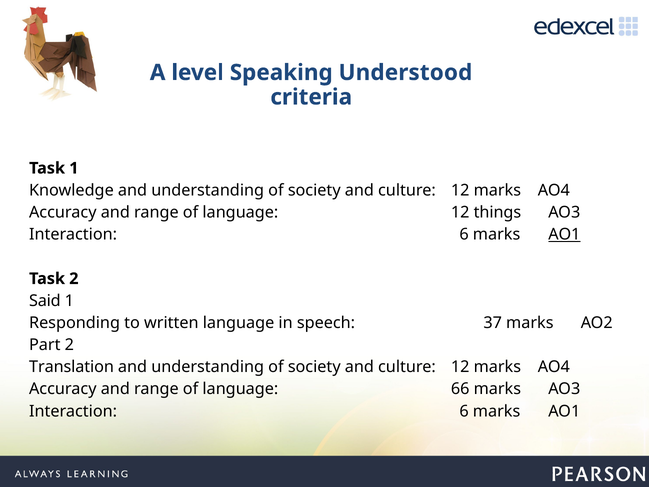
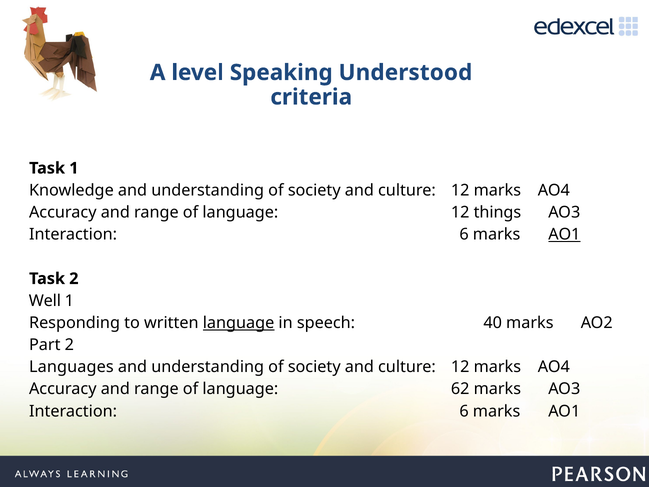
Said: Said -> Well (45, 301)
language underline: none -> present (239, 323)
37: 37 -> 40 (493, 323)
Translation: Translation -> Languages (71, 367)
66: 66 -> 62 (460, 389)
